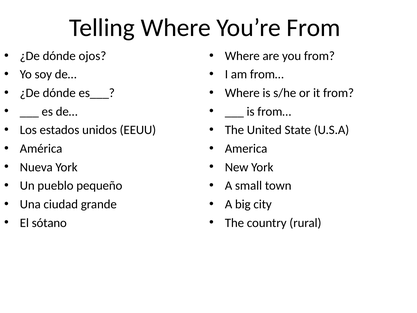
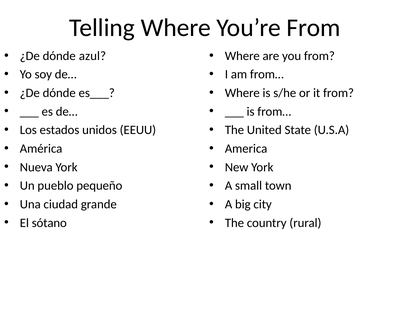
ojos: ojos -> azul (92, 56)
